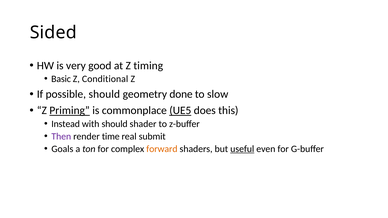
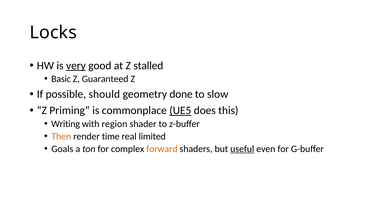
Sided: Sided -> Locks (53, 33)
very underline: none -> present (76, 66)
timing: timing -> stalled (148, 66)
Conditional: Conditional -> Guaranteed (105, 79)
Priming underline: present -> none (70, 111)
Instead: Instead -> Writing (66, 124)
with should: should -> region (114, 124)
Then colour: purple -> orange (61, 136)
submit: submit -> limited (152, 136)
